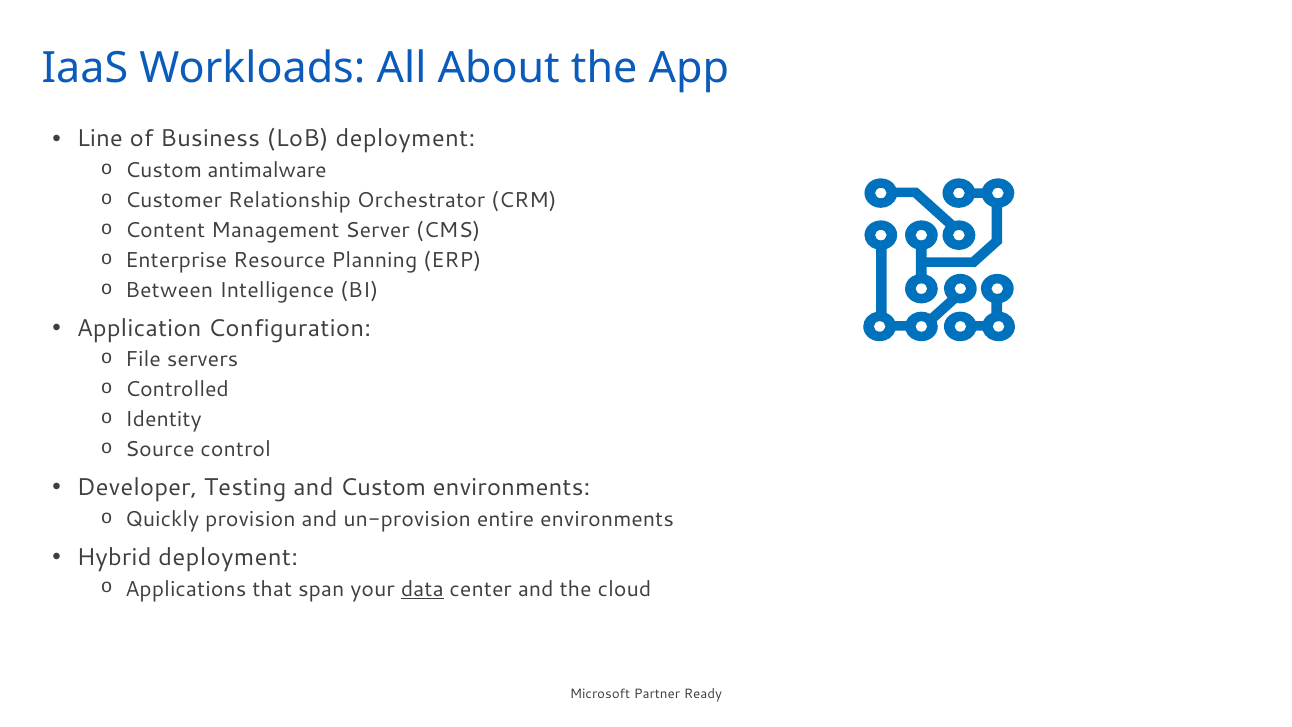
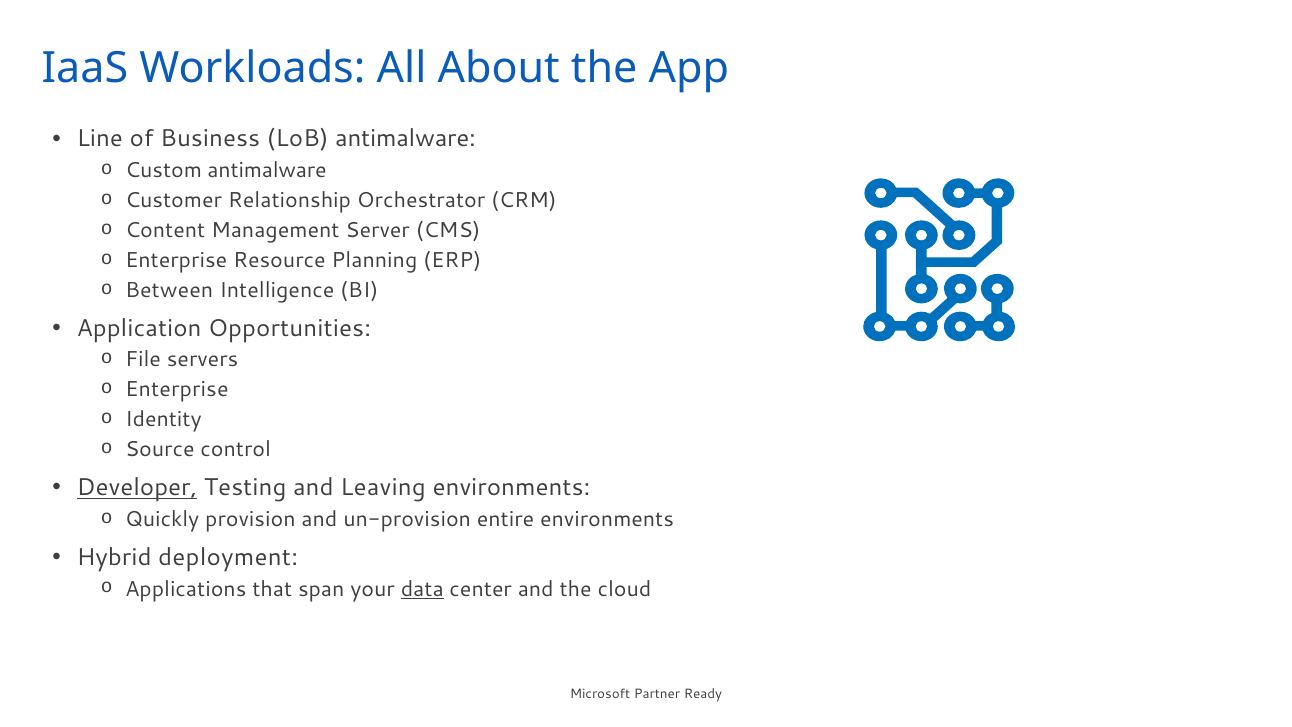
LoB deployment: deployment -> antimalware (406, 139)
Configuration: Configuration -> Opportunities (290, 328)
Controlled: Controlled -> Enterprise (177, 390)
Developer underline: none -> present (137, 488)
and Custom: Custom -> Leaving (383, 488)
